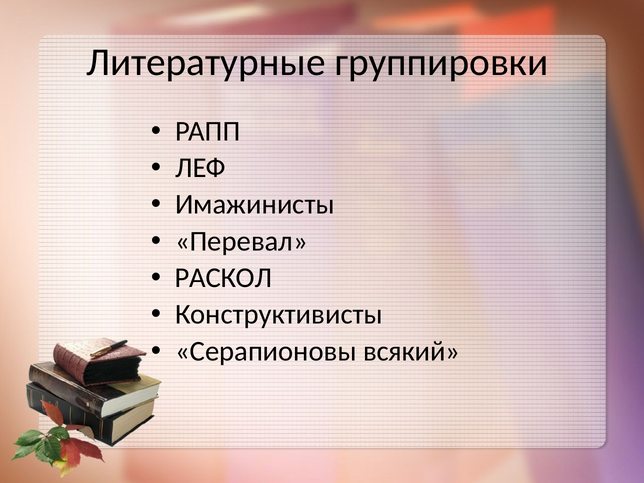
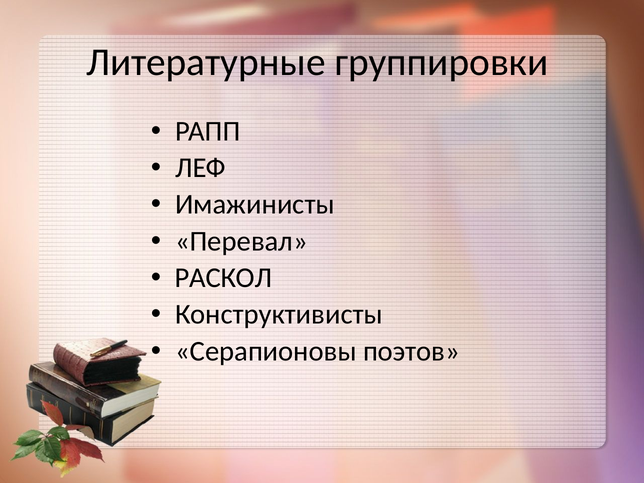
всякий: всякий -> поэтов (411, 351)
